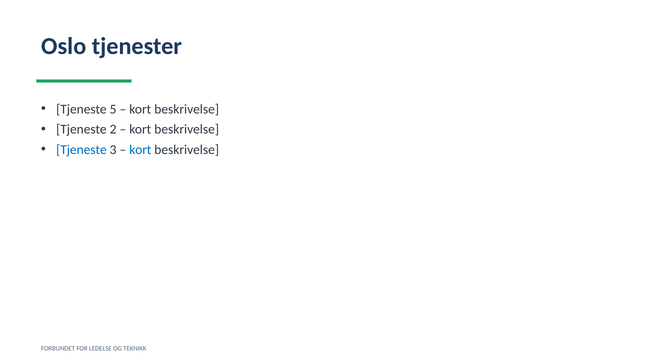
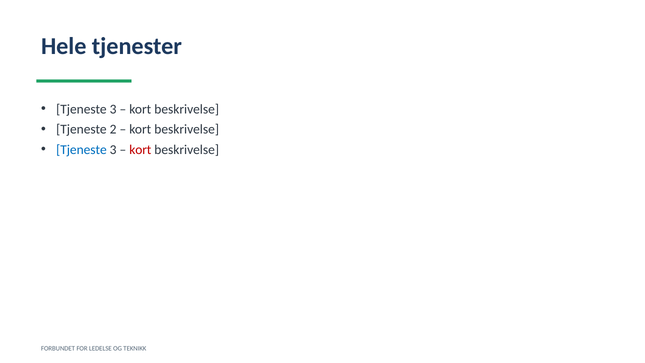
Oslo: Oslo -> Hele (64, 46)
5: 5 -> 3 (113, 109)
kort colour: blue -> red (140, 150)
